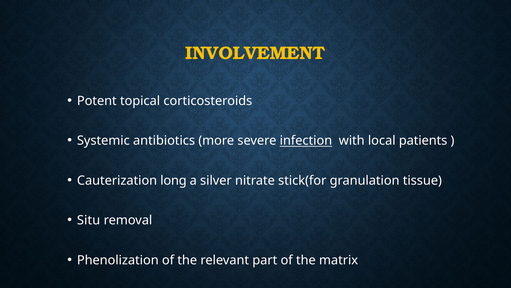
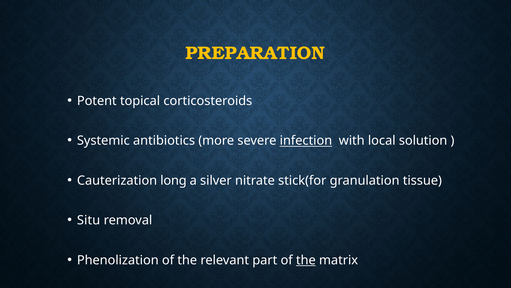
INVOLVEMENT: INVOLVEMENT -> PREPARATION (255, 53)
patients: patients -> solution (423, 140)
the underline: none -> present (306, 260)
